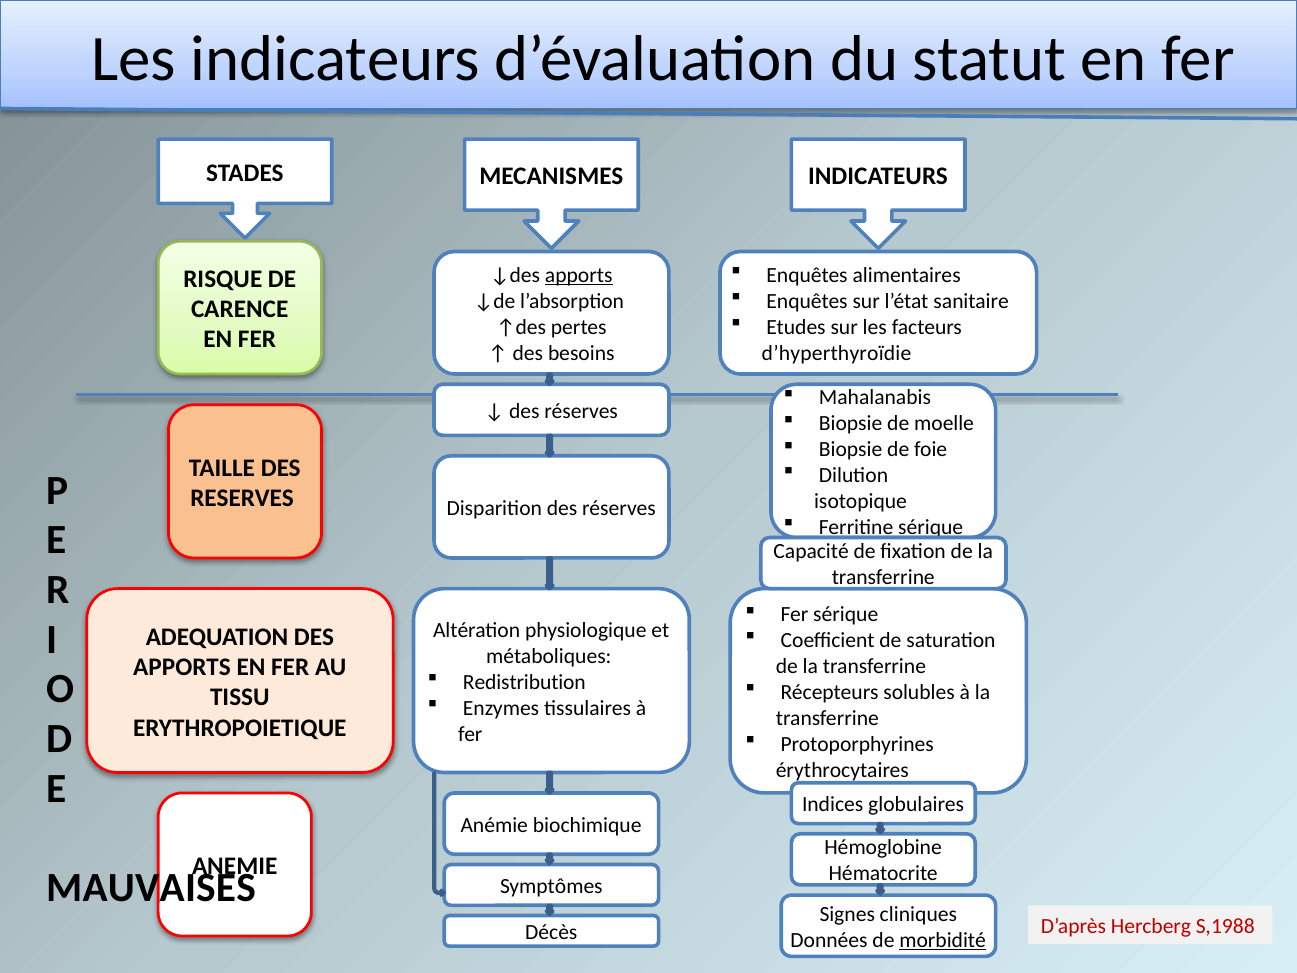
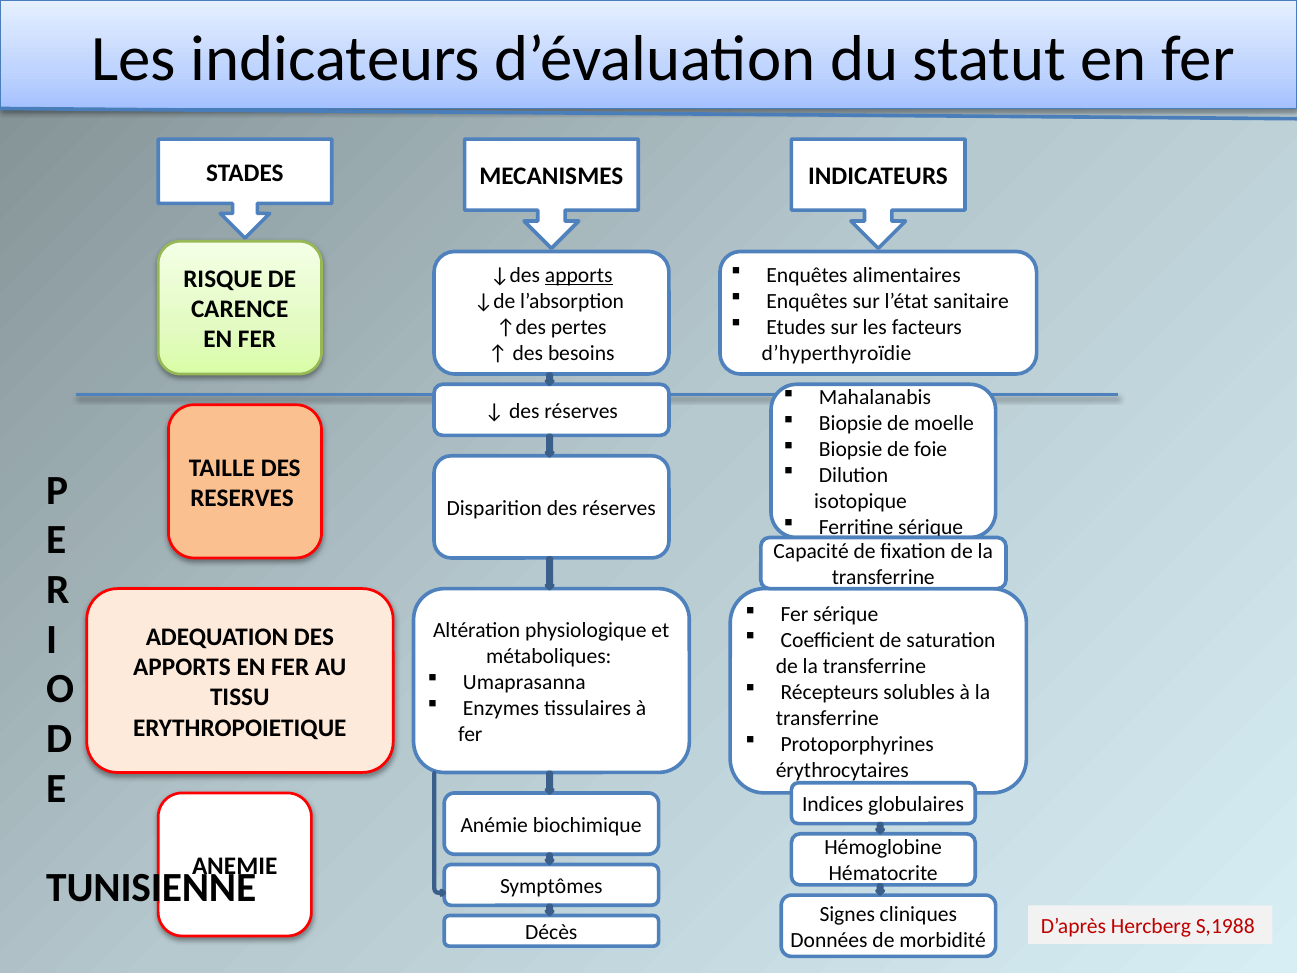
Redistribution: Redistribution -> Umaprasanna (524, 682)
MAUVAISES: MAUVAISES -> TUNISIENNE (151, 888)
morbidité underline: present -> none (943, 940)
